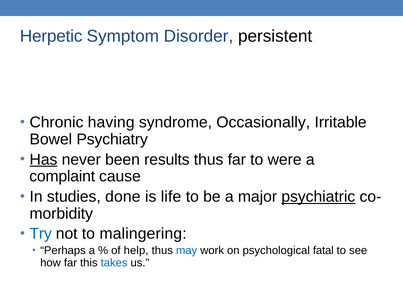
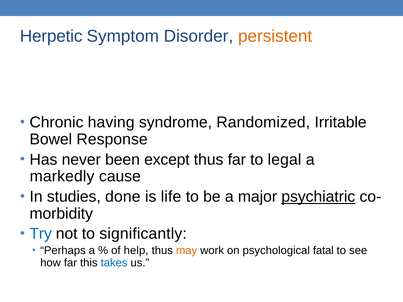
persistent colour: black -> orange (275, 36)
Occasionally: Occasionally -> Randomized (263, 123)
Psychiatry: Psychiatry -> Response (112, 139)
Has underline: present -> none (43, 160)
results: results -> except (167, 160)
were: were -> legal (284, 160)
complaint: complaint -> markedly (62, 177)
malingering: malingering -> significantly (143, 234)
may colour: blue -> orange (187, 251)
